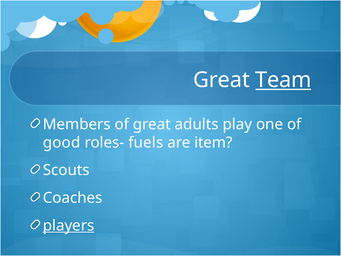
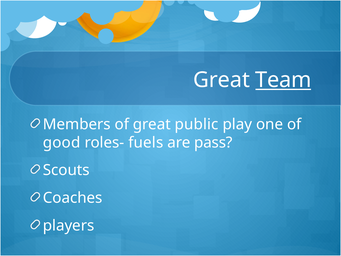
adults: adults -> public (197, 124)
item: item -> pass (213, 142)
players underline: present -> none (69, 225)
